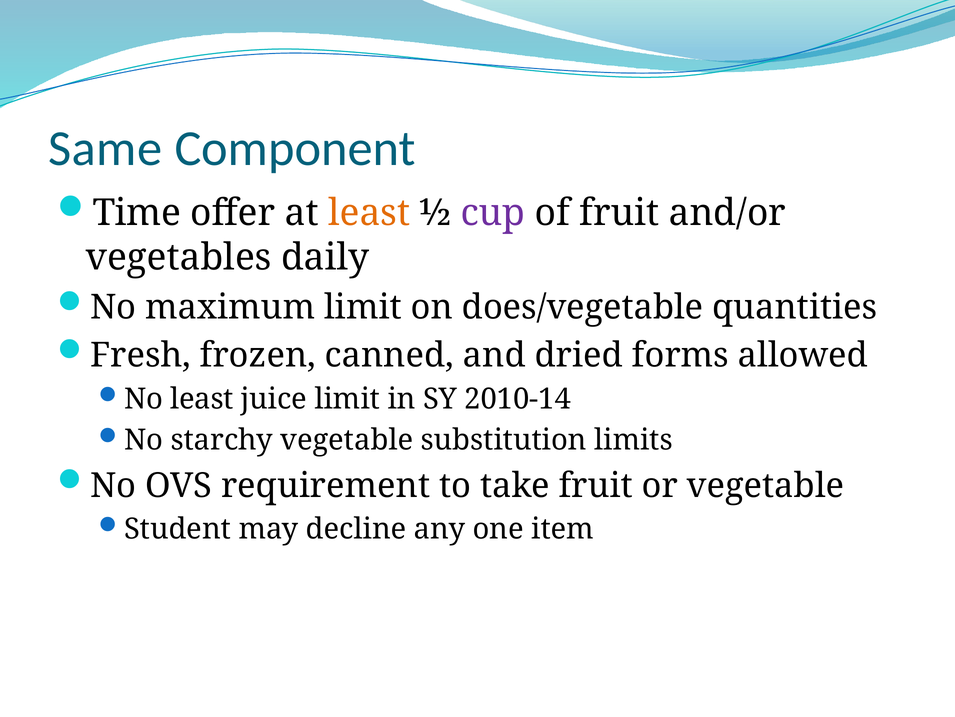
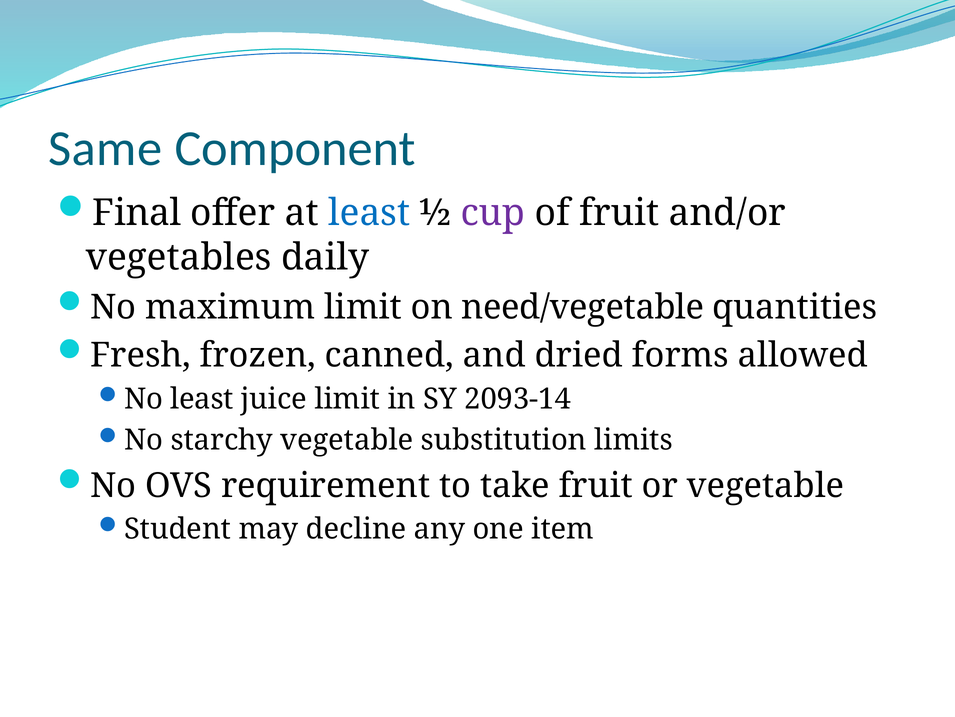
Time: Time -> Final (137, 213)
least colour: orange -> blue (369, 213)
does/vegetable: does/vegetable -> need/vegetable (583, 307)
2010-14: 2010-14 -> 2093-14 (518, 399)
